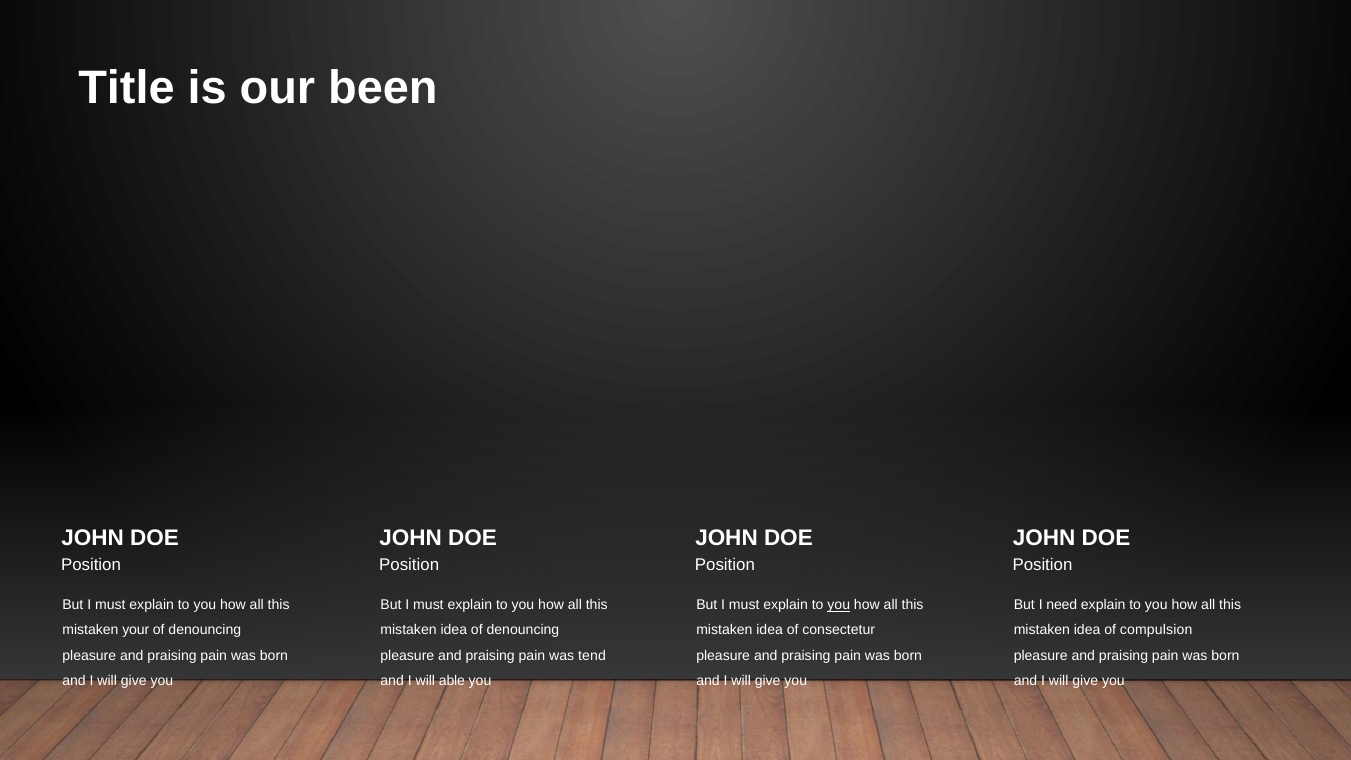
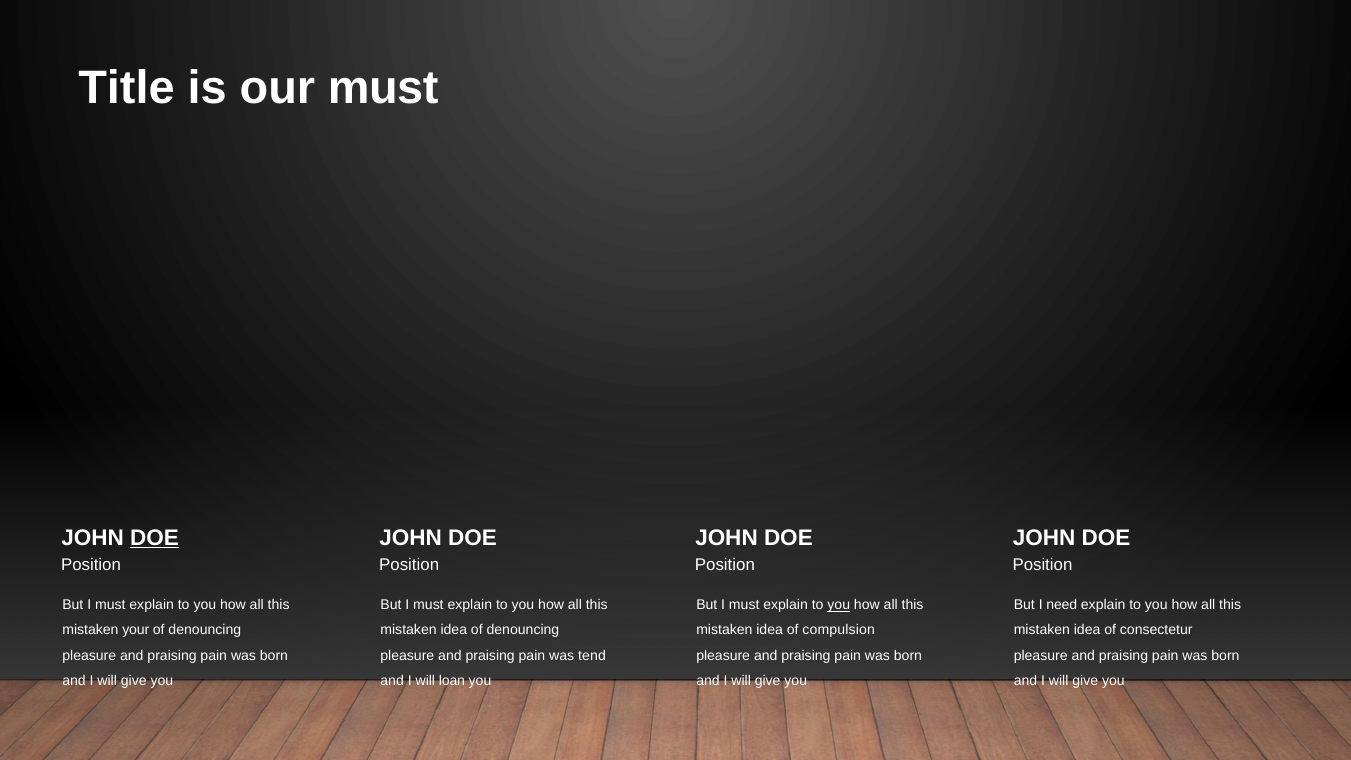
our been: been -> must (383, 88)
DOE underline: none -> present (154, 538)
consectetur: consectetur -> compulsion (839, 630)
compulsion: compulsion -> consectetur (1156, 630)
able: able -> loan (452, 681)
